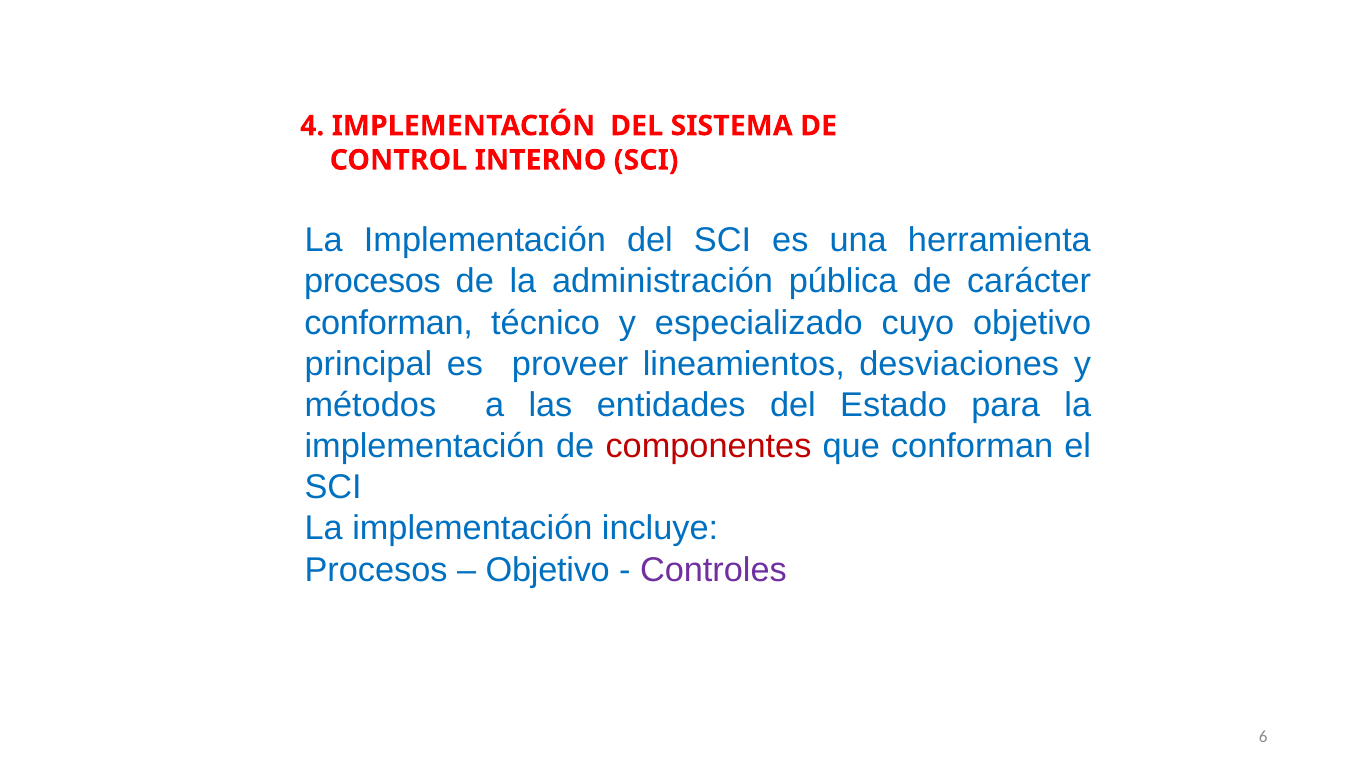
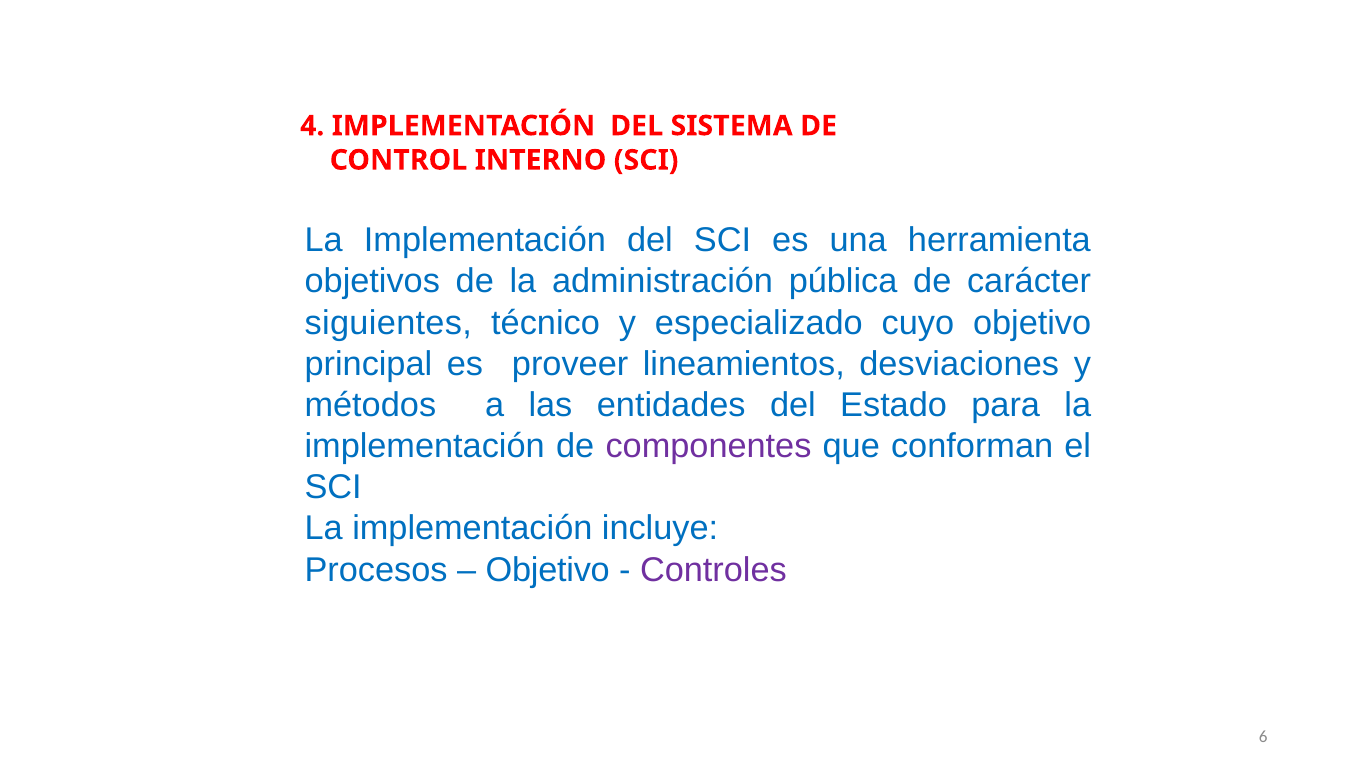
procesos: procesos -> objetivos (372, 281)
conforman: conforman -> siguientes (388, 323)
componentes colour: red -> purple (709, 446)
